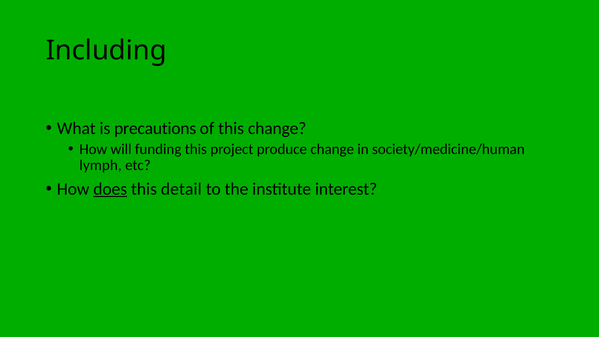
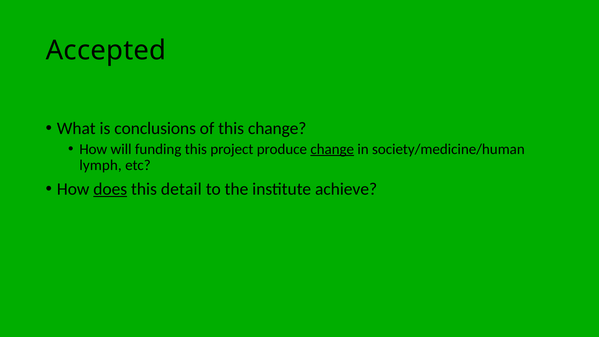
Including: Including -> Accepted (106, 50)
precautions: precautions -> conclusions (155, 128)
change underline: none -> present (332, 149)
interest: interest -> achieve (346, 189)
